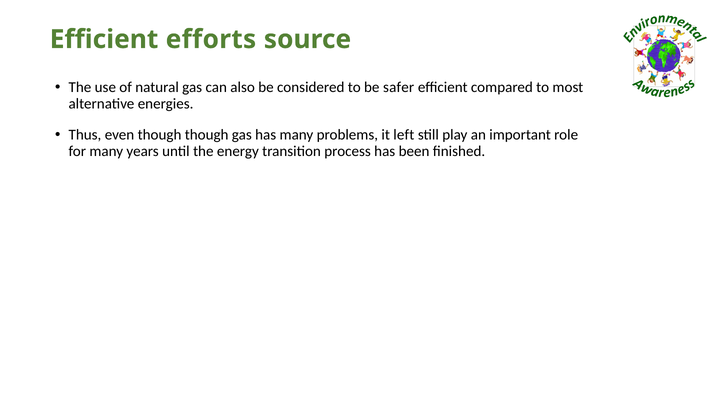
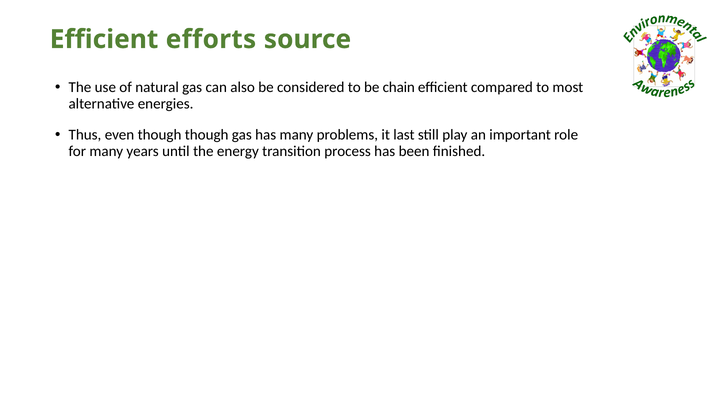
safer: safer -> chain (399, 87)
left: left -> last (404, 135)
